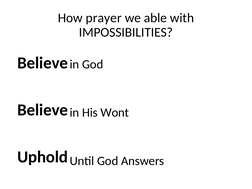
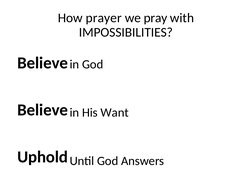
able: able -> pray (156, 18)
Wont: Wont -> Want (115, 113)
